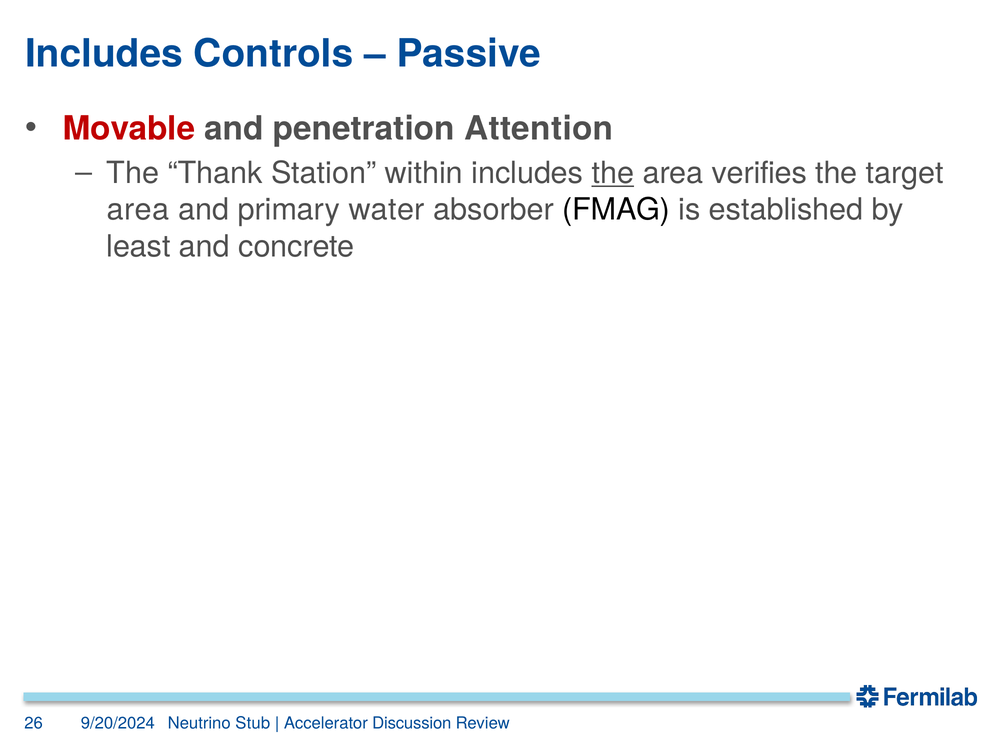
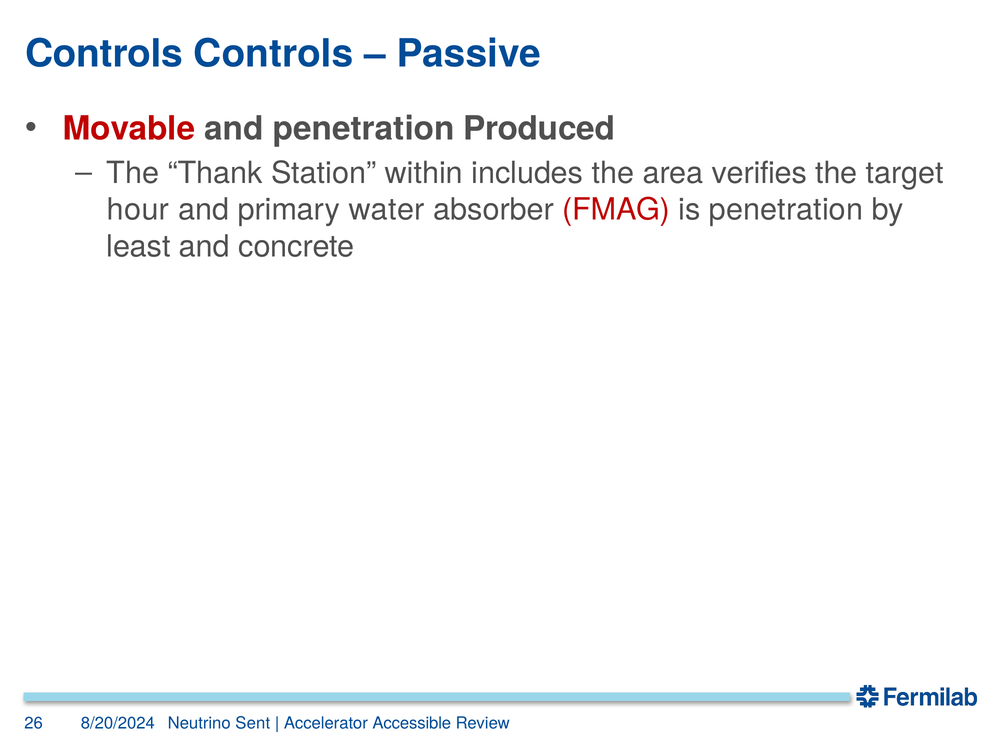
Includes: Includes -> Controls (104, 54)
Attention: Attention -> Produced (539, 129)
the underline: present -> none (613, 173)
area: area -> hour (138, 210)
FMAG colour: black -> red (616, 210)
is established: established -> penetration (786, 210)
9/20/2024: 9/20/2024 -> 8/20/2024 (118, 724)
Stub: Stub -> Sent (253, 724)
Discussion: Discussion -> Accessible (412, 724)
